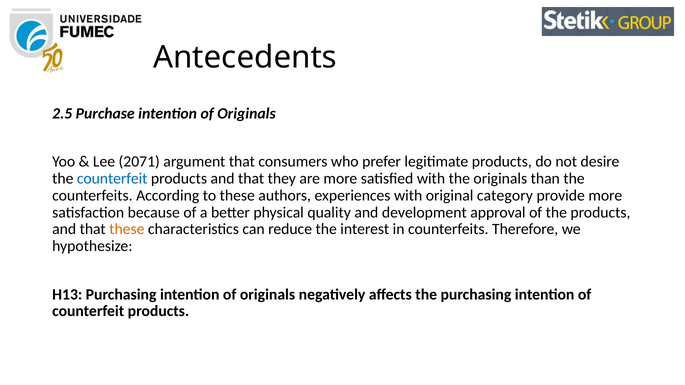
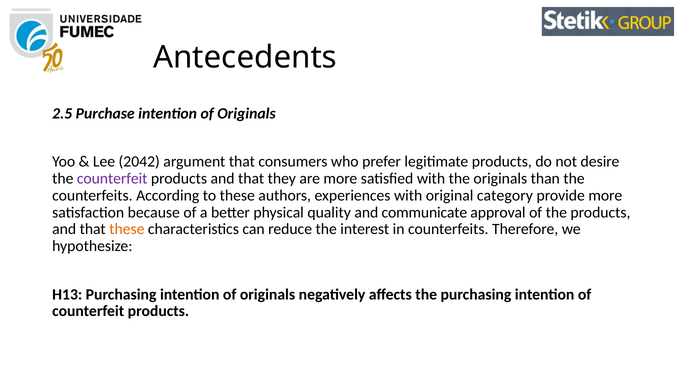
2071: 2071 -> 2042 (139, 162)
counterfeit colour: blue -> purple (112, 179)
development: development -> communicate (424, 213)
